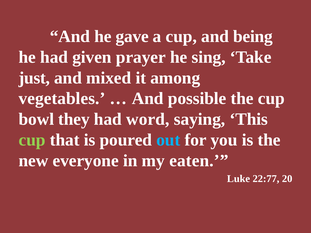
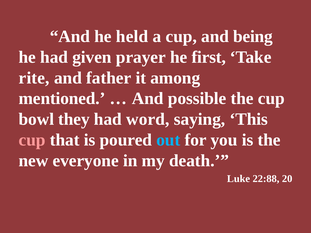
gave: gave -> held (132, 36)
sing: sing -> first (209, 57)
just: just -> rite (34, 78)
mixed: mixed -> father (109, 78)
vegetables: vegetables -> mentioned (62, 99)
cup colour: light green -> pink (32, 140)
eaten: eaten -> death (199, 161)
22:77: 22:77 -> 22:88 (266, 179)
